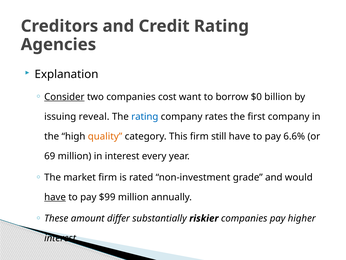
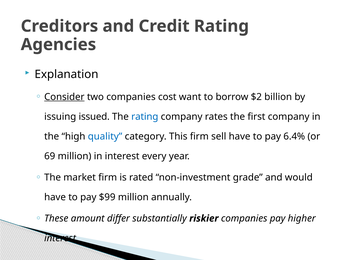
$0: $0 -> $2 (256, 97)
reveal: reveal -> issued (94, 116)
quality colour: orange -> blue (105, 136)
still: still -> sell (219, 136)
6.6%: 6.6% -> 6.4% (294, 136)
have underline: present -> none (55, 197)
